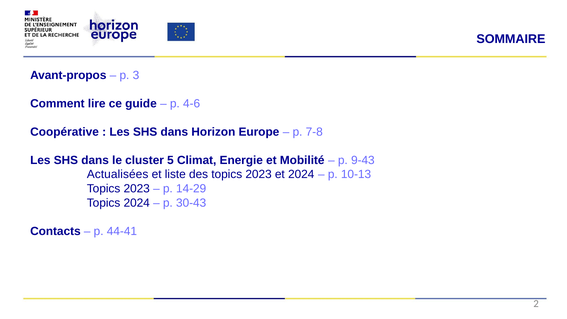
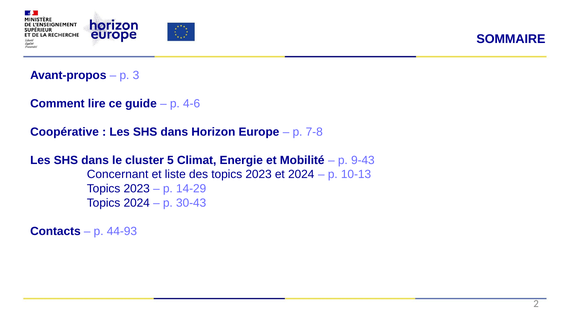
Actualisées: Actualisées -> Concernant (118, 174)
44-41: 44-41 -> 44-93 (122, 231)
